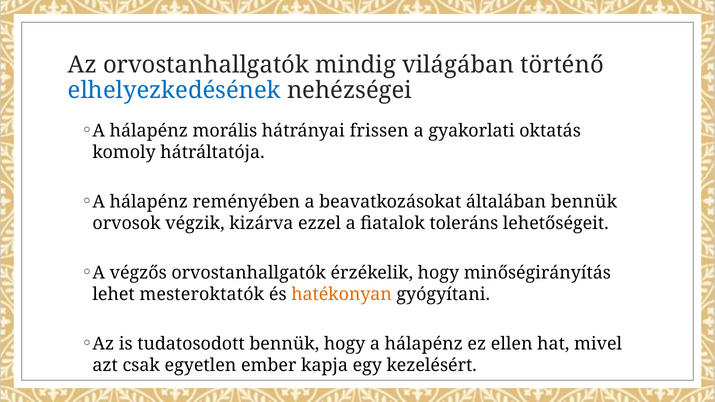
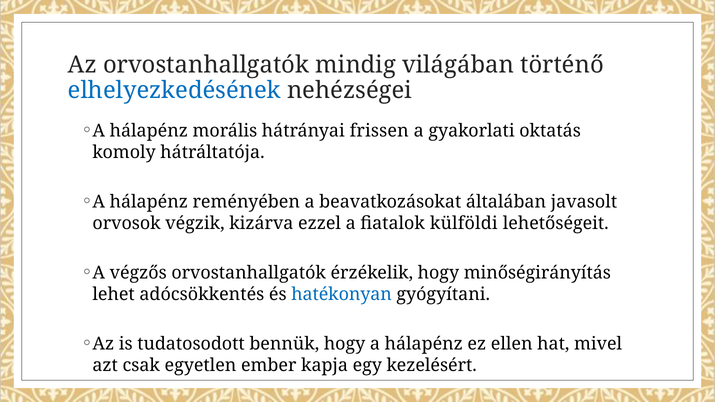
általában bennük: bennük -> javasolt (584, 202)
toleráns: toleráns -> külföldi (464, 223)
mesteroktatók: mesteroktatók -> adócsökkentés (202, 294)
hatékonyan colour: orange -> blue (342, 294)
